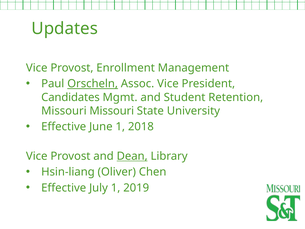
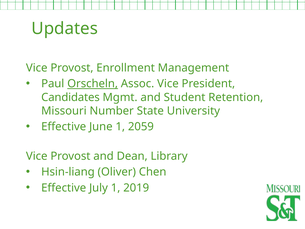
Missouri Missouri: Missouri -> Number (112, 111)
2018: 2018 -> 2059 (141, 127)
Dean underline: present -> none (132, 156)
